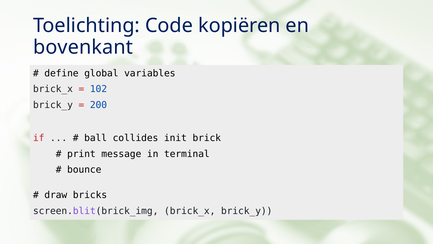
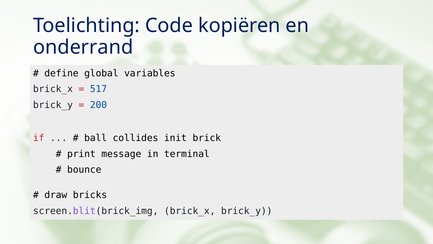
bovenkant: bovenkant -> onderrand (83, 47)
102: 102 -> 517 (98, 89)
